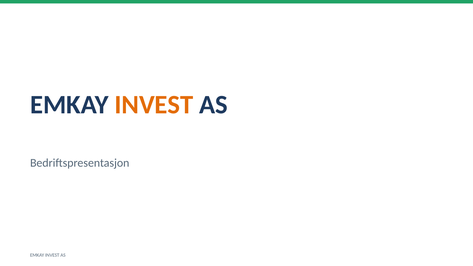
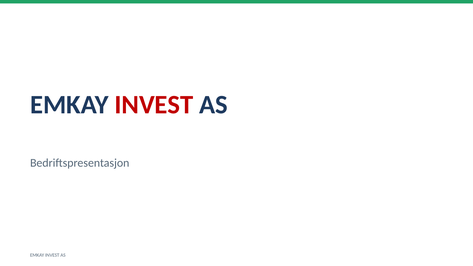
INVEST colour: orange -> red (154, 105)
